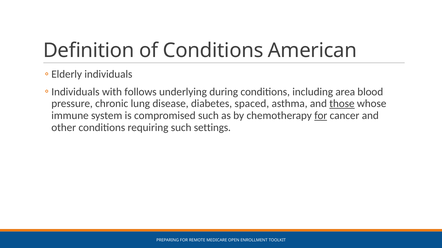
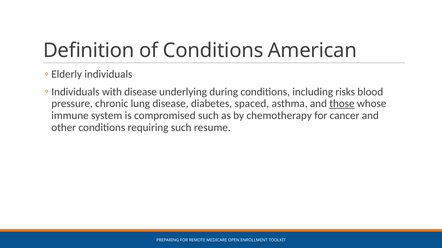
with follows: follows -> disease (141, 92)
area: area -> risks (345, 92)
for underline: present -> none (321, 116)
settings: settings -> resume (212, 128)
